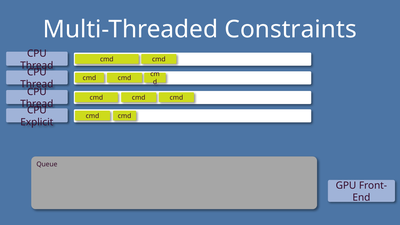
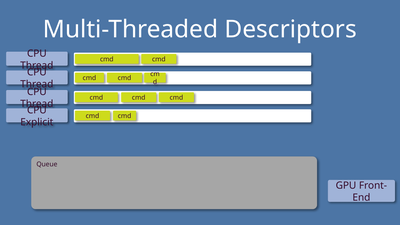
Constraints: Constraints -> Descriptors (291, 29)
